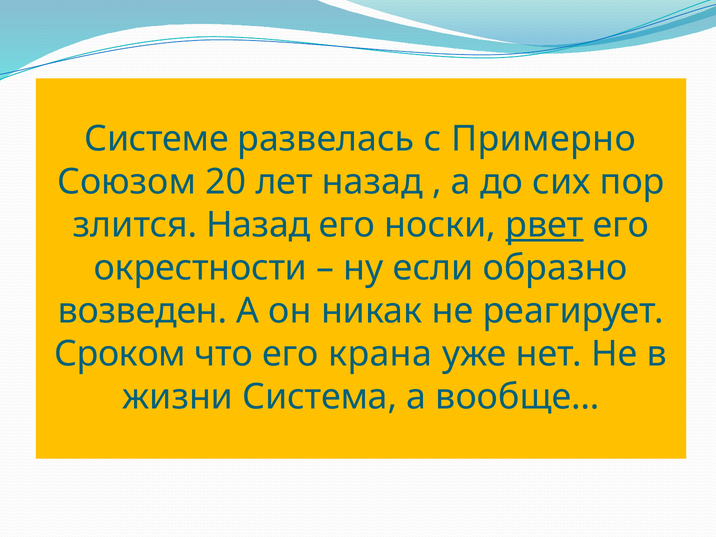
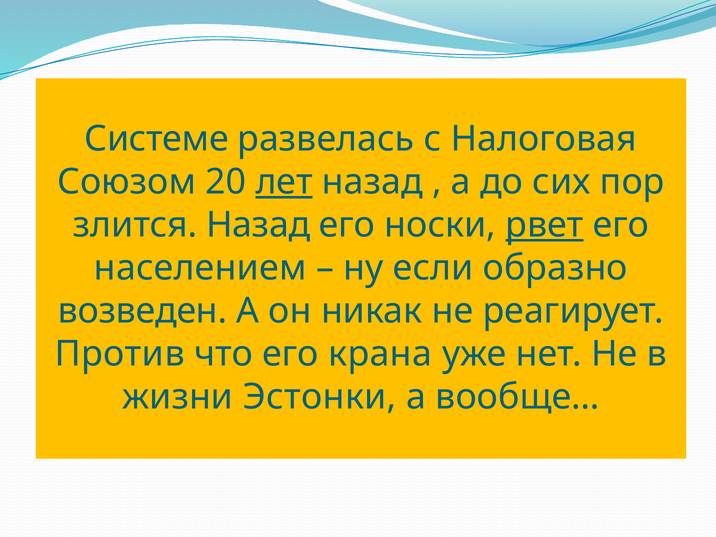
Примерно: Примерно -> Налоговая (544, 139)
лет underline: none -> present (284, 182)
окрестности: окрестности -> населением (200, 268)
Сроком: Сроком -> Против (120, 354)
Система: Система -> Эстонки (320, 397)
